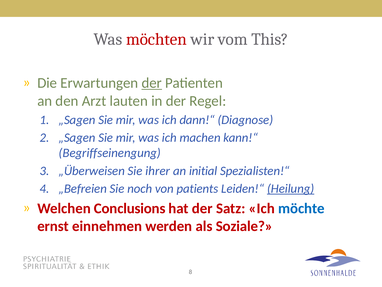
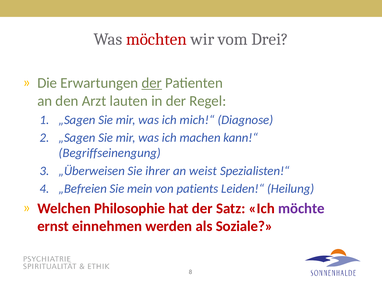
This: This -> Drei (270, 39)
dann!“: dann!“ -> mich!“ (197, 120)
initial: initial -> weist (203, 171)
noch: noch -> mein (140, 188)
Heilung underline: present -> none (291, 188)
Conclusions: Conclusions -> Philosophie (130, 208)
möchte colour: blue -> purple (301, 208)
